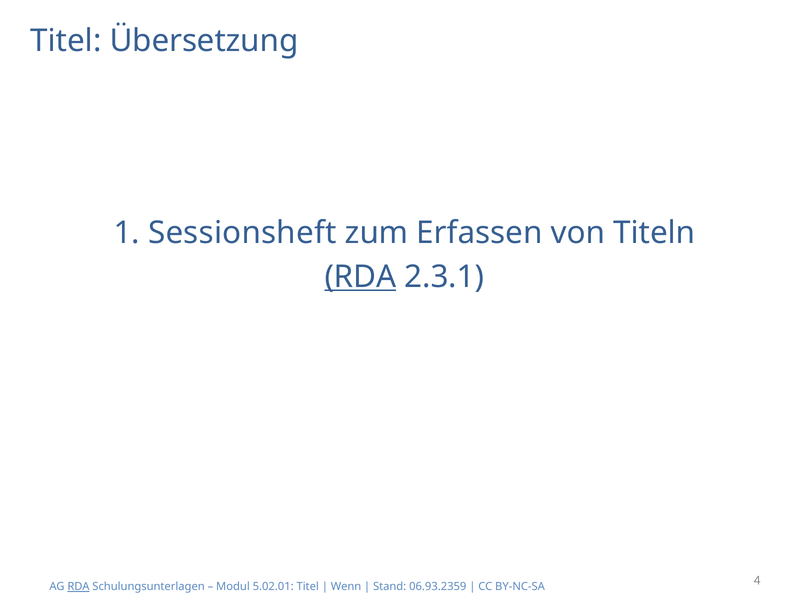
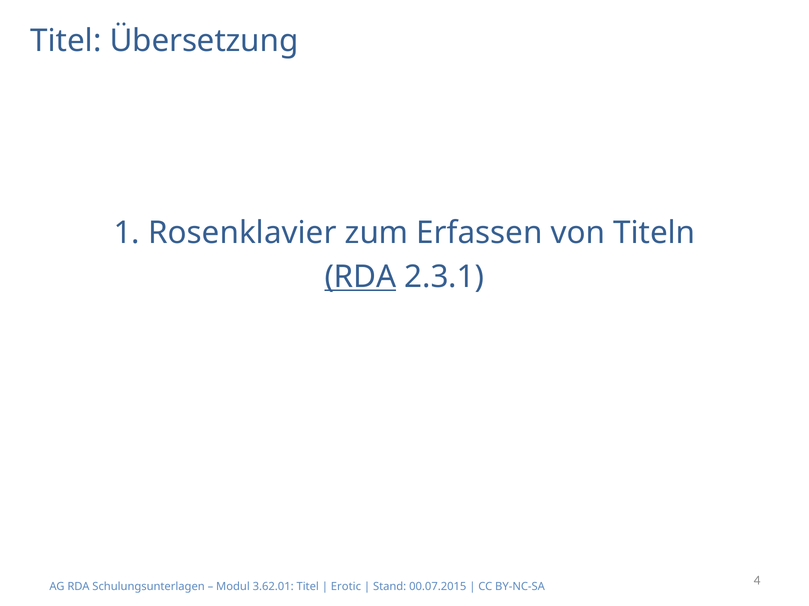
Sessionsheft: Sessionsheft -> Rosenklavier (242, 233)
RDA underline: present -> none (78, 587)
5.02.01: 5.02.01 -> 3.62.01 (273, 587)
Wenn: Wenn -> Erotic (346, 587)
06.93.2359: 06.93.2359 -> 00.07.2015 (438, 587)
